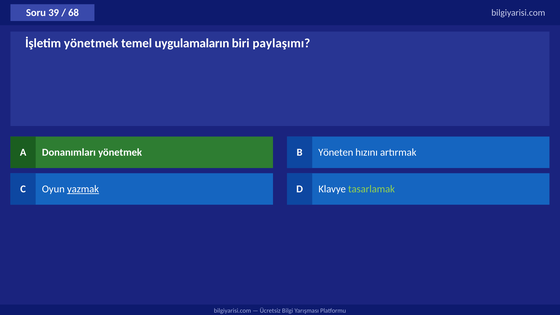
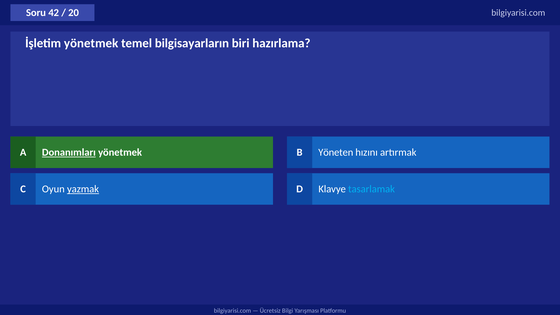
39: 39 -> 42 (54, 13)
68: 68 -> 20 (74, 13)
uygulamaların: uygulamaların -> bilgisayarların (192, 43)
paylaşımı: paylaşımı -> hazırlama (281, 43)
Donanımları underline: none -> present (69, 152)
tasarlamak colour: light green -> light blue (372, 189)
